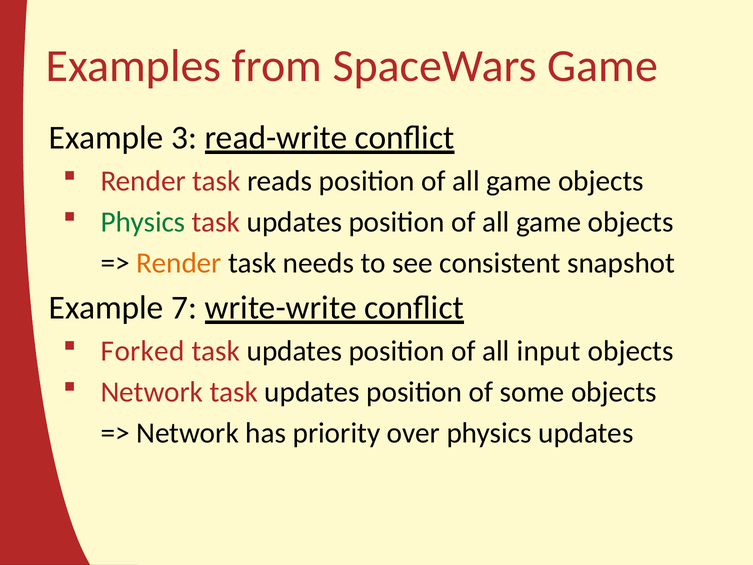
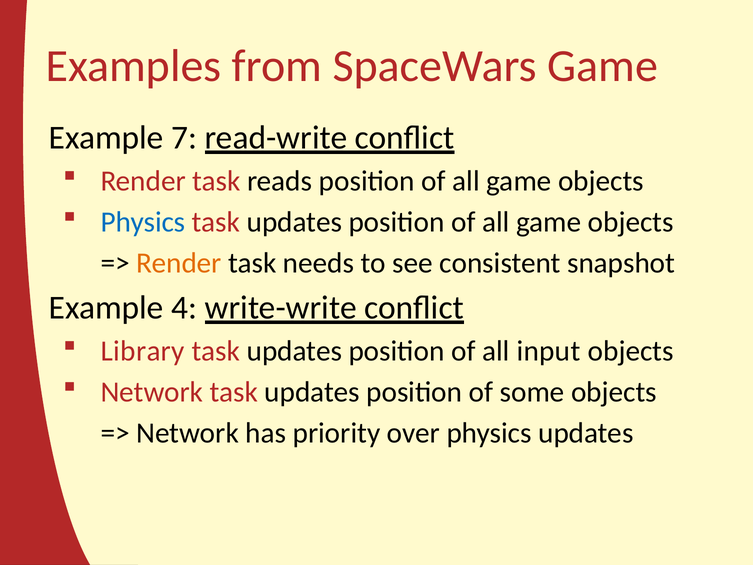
3: 3 -> 7 (184, 138)
Physics colour: green -> blue (143, 222)
7: 7 -> 4 (184, 308)
Forked: Forked -> Library (143, 351)
